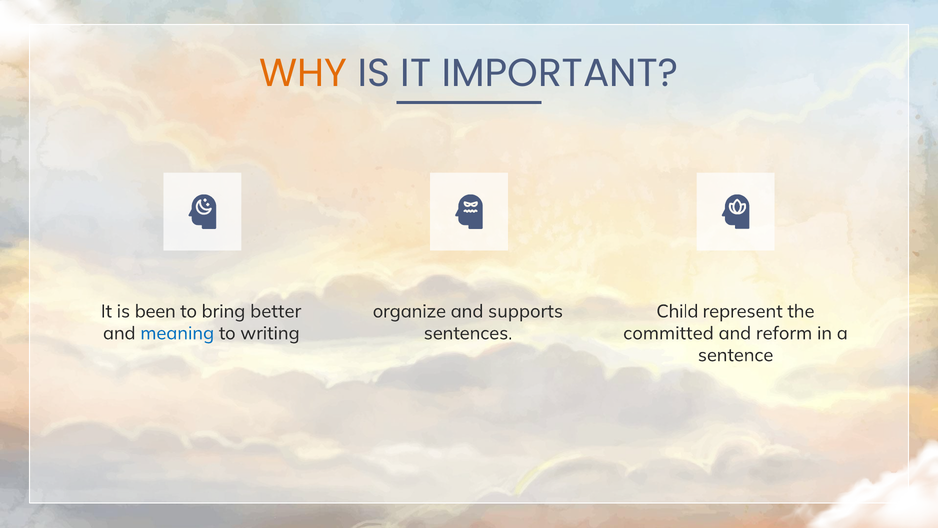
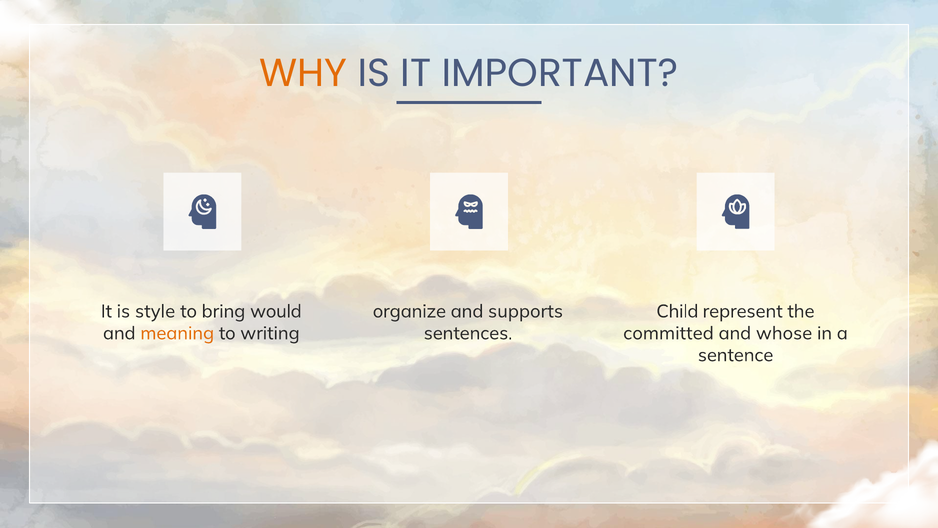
been: been -> style (155, 311)
better: better -> would (276, 311)
meaning colour: blue -> orange (177, 333)
reform: reform -> whose (784, 333)
